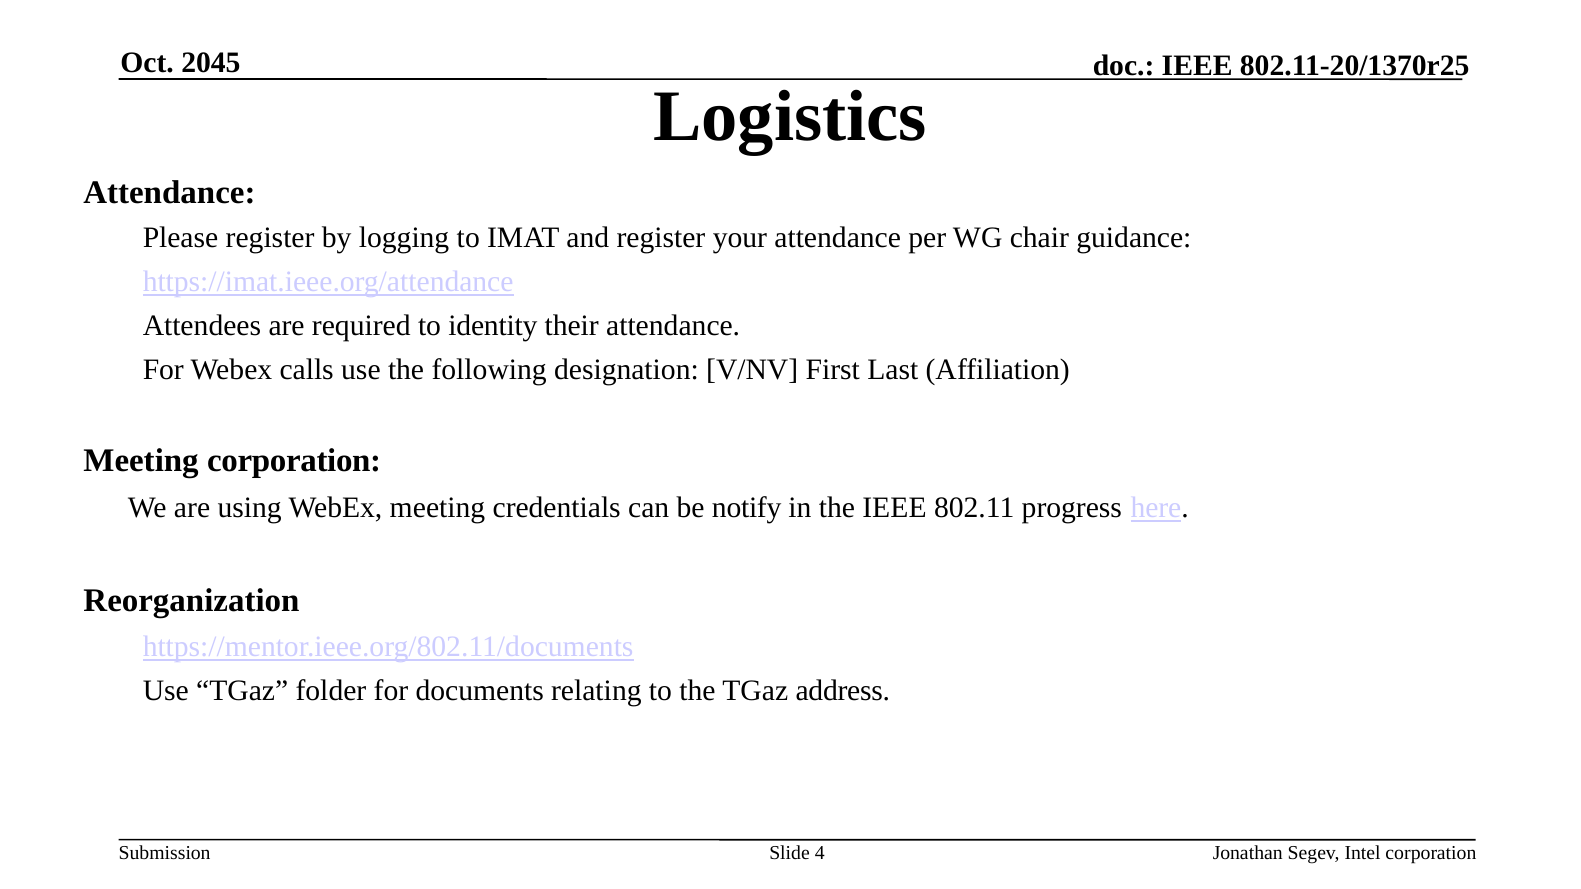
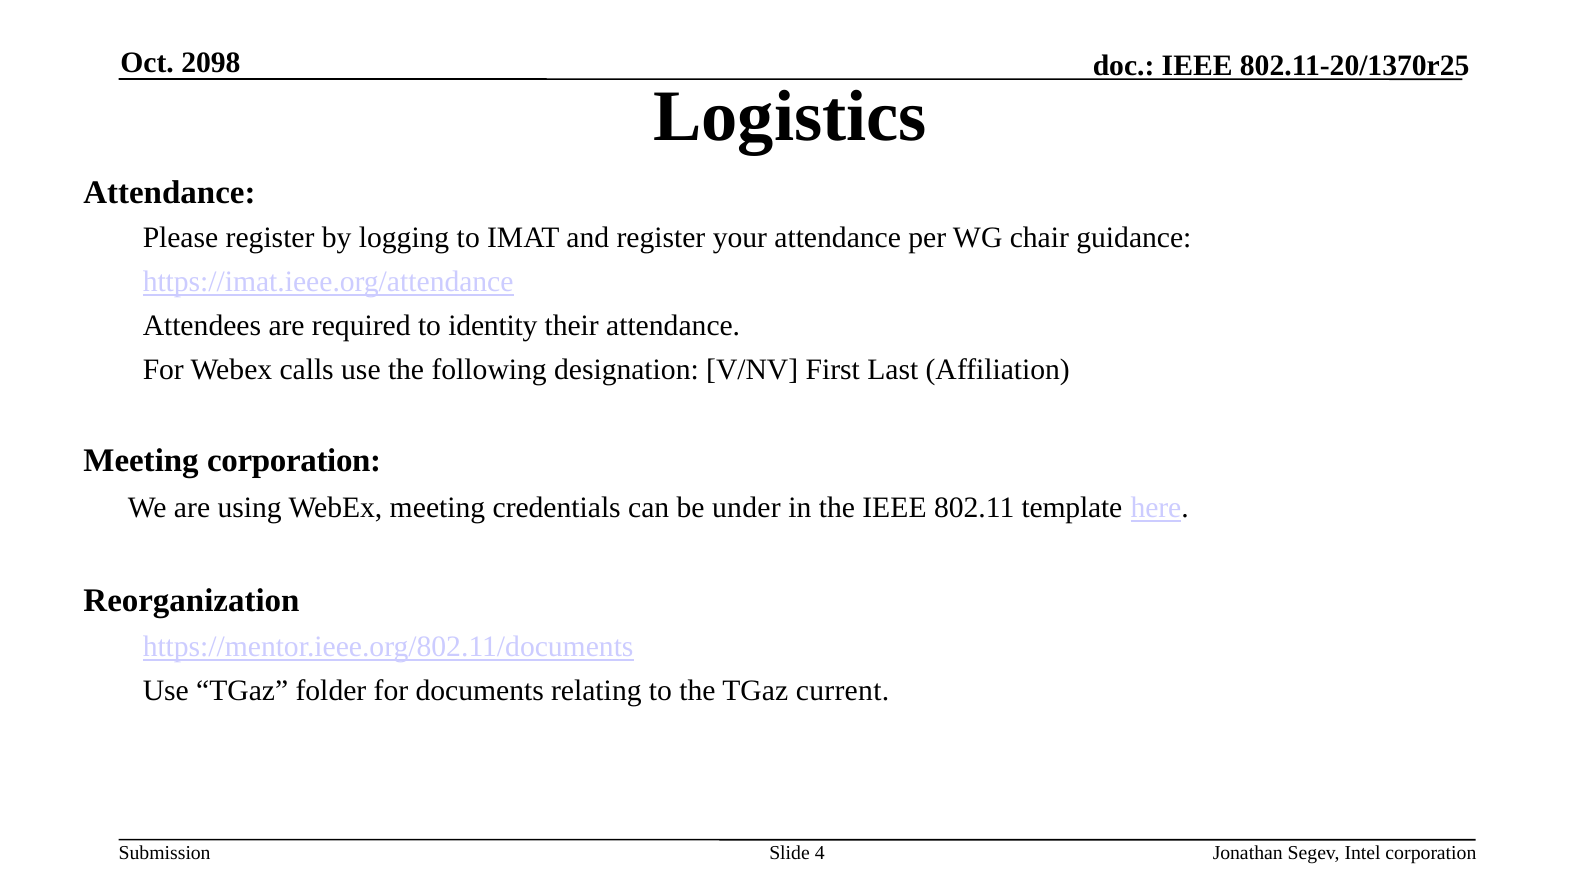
2045: 2045 -> 2098 (211, 63)
notify: notify -> under (746, 508)
progress: progress -> template (1072, 508)
address: address -> current (843, 691)
